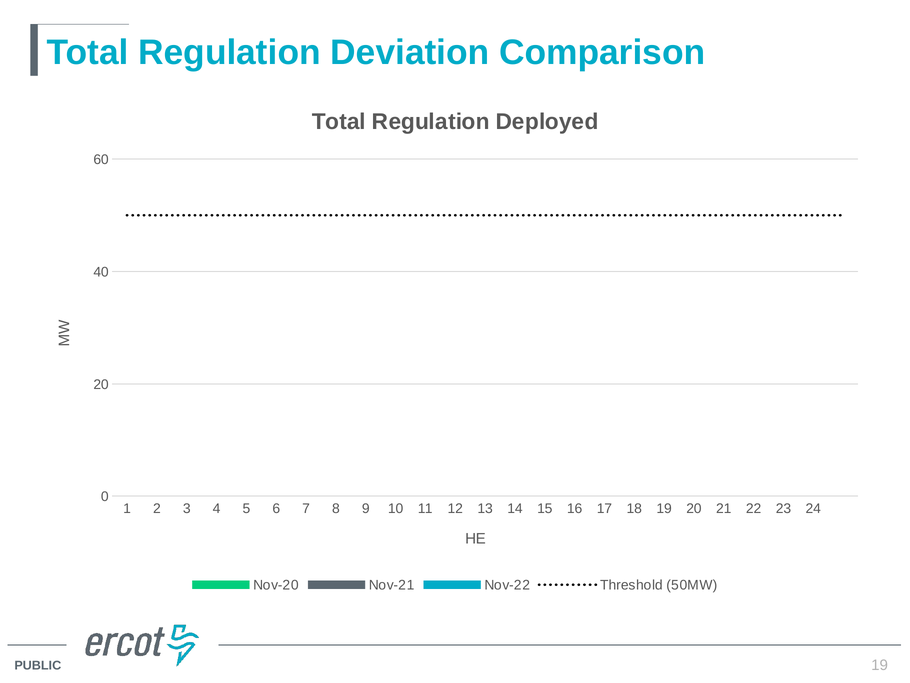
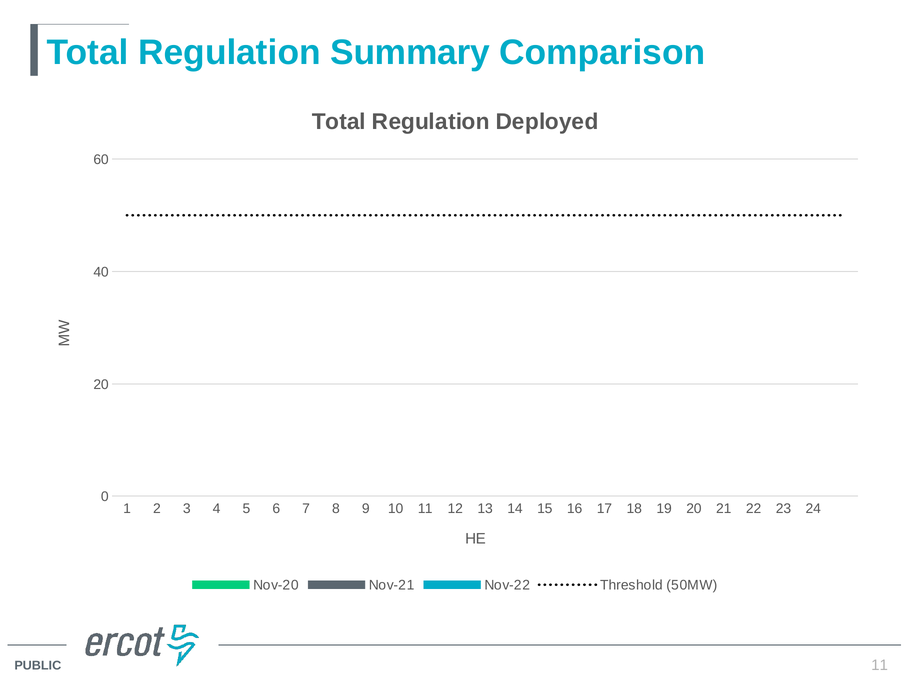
Deviation: Deviation -> Summary (410, 52)
19: 19 -> 11 (880, 665)
